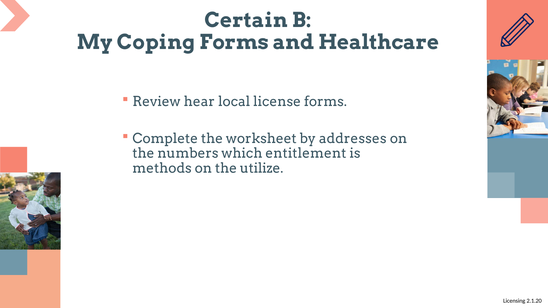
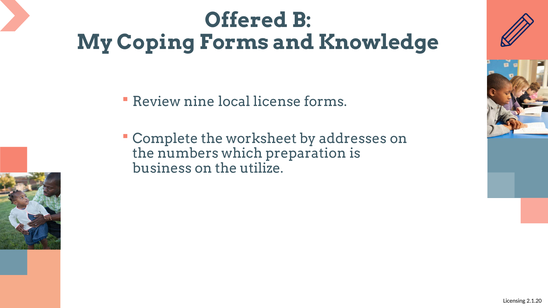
Certain: Certain -> Offered (246, 20)
Healthcare: Healthcare -> Knowledge (379, 43)
hear: hear -> nine (199, 102)
entitlement: entitlement -> preparation (306, 154)
methods: methods -> business (162, 168)
